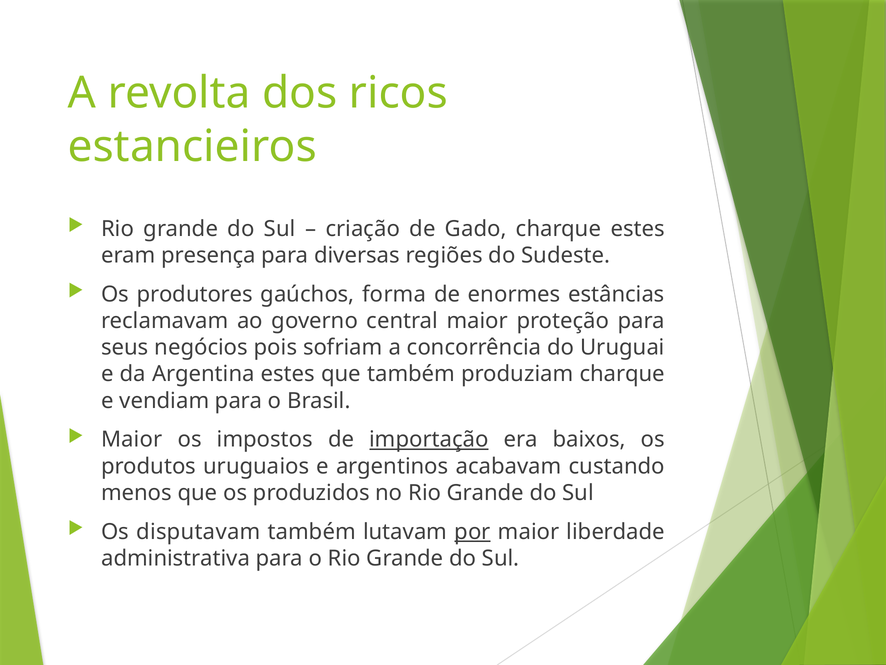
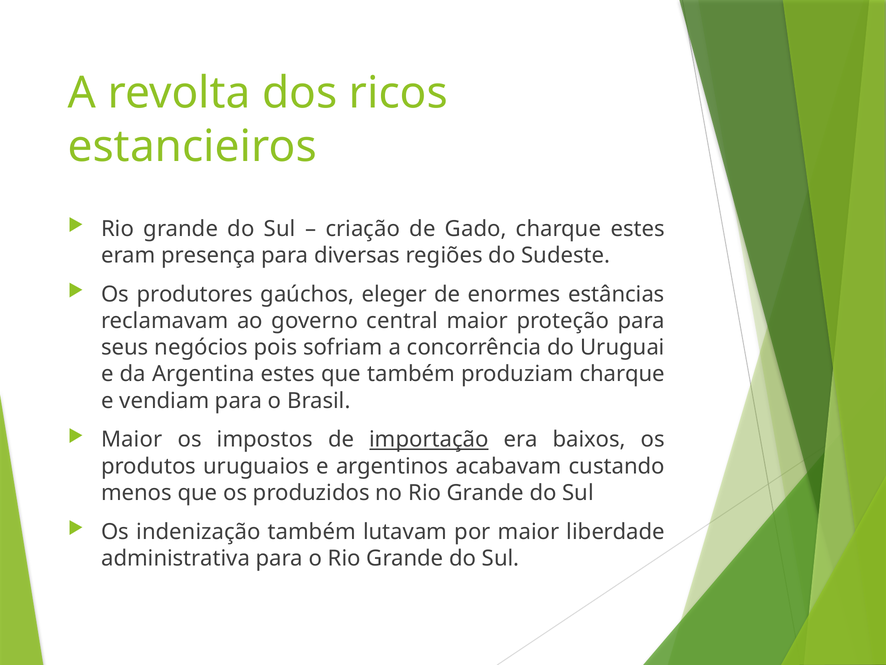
forma: forma -> eleger (394, 294)
disputavam: disputavam -> indenização (198, 531)
por underline: present -> none (472, 531)
